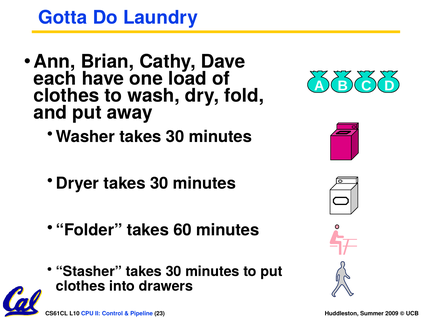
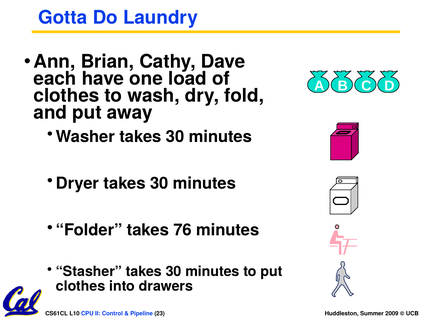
60: 60 -> 76 (183, 230)
